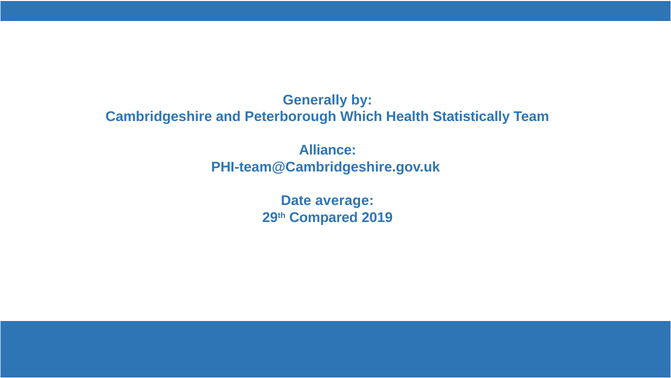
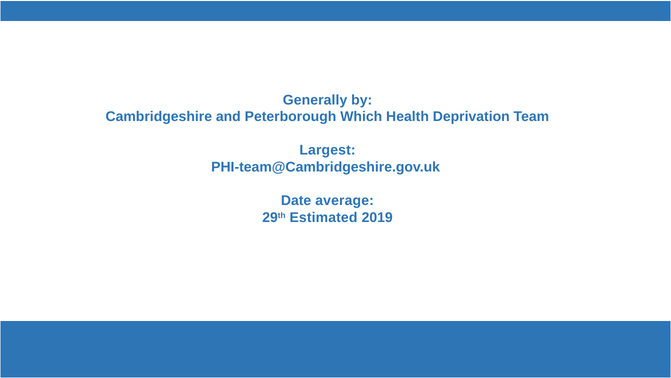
Statistically: Statistically -> Deprivation (471, 117)
Alliance: Alliance -> Largest (328, 150)
Compared: Compared -> Estimated (323, 217)
